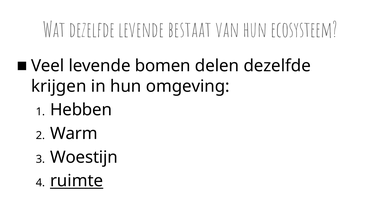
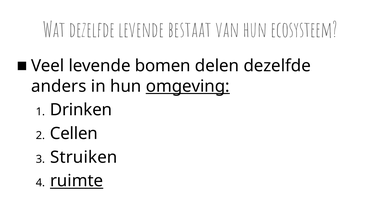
krijgen: krijgen -> anders (59, 86)
omgeving underline: none -> present (188, 86)
Hebben: Hebben -> Drinken (81, 110)
Warm: Warm -> Cellen (74, 133)
Woestijn: Woestijn -> Struiken (84, 157)
